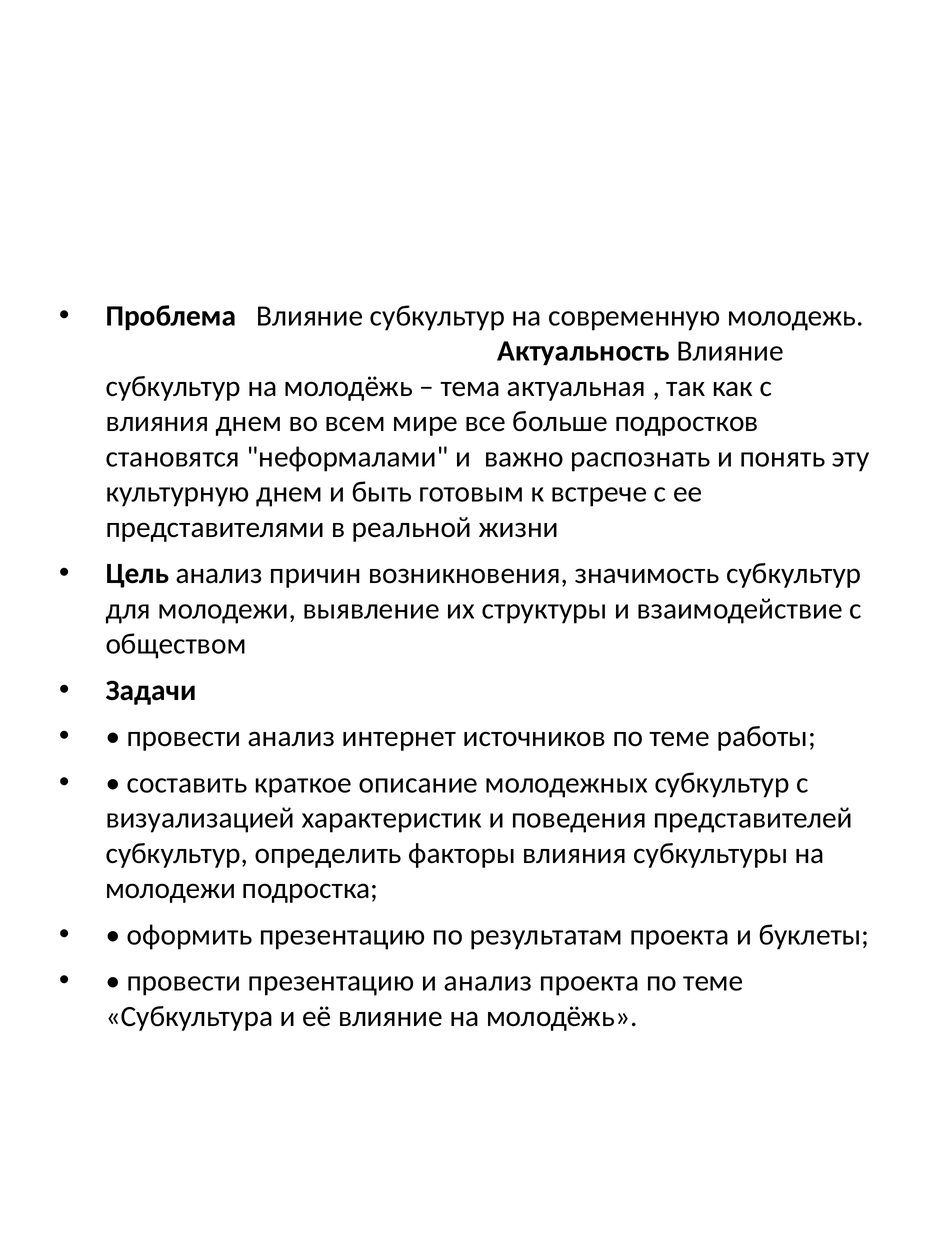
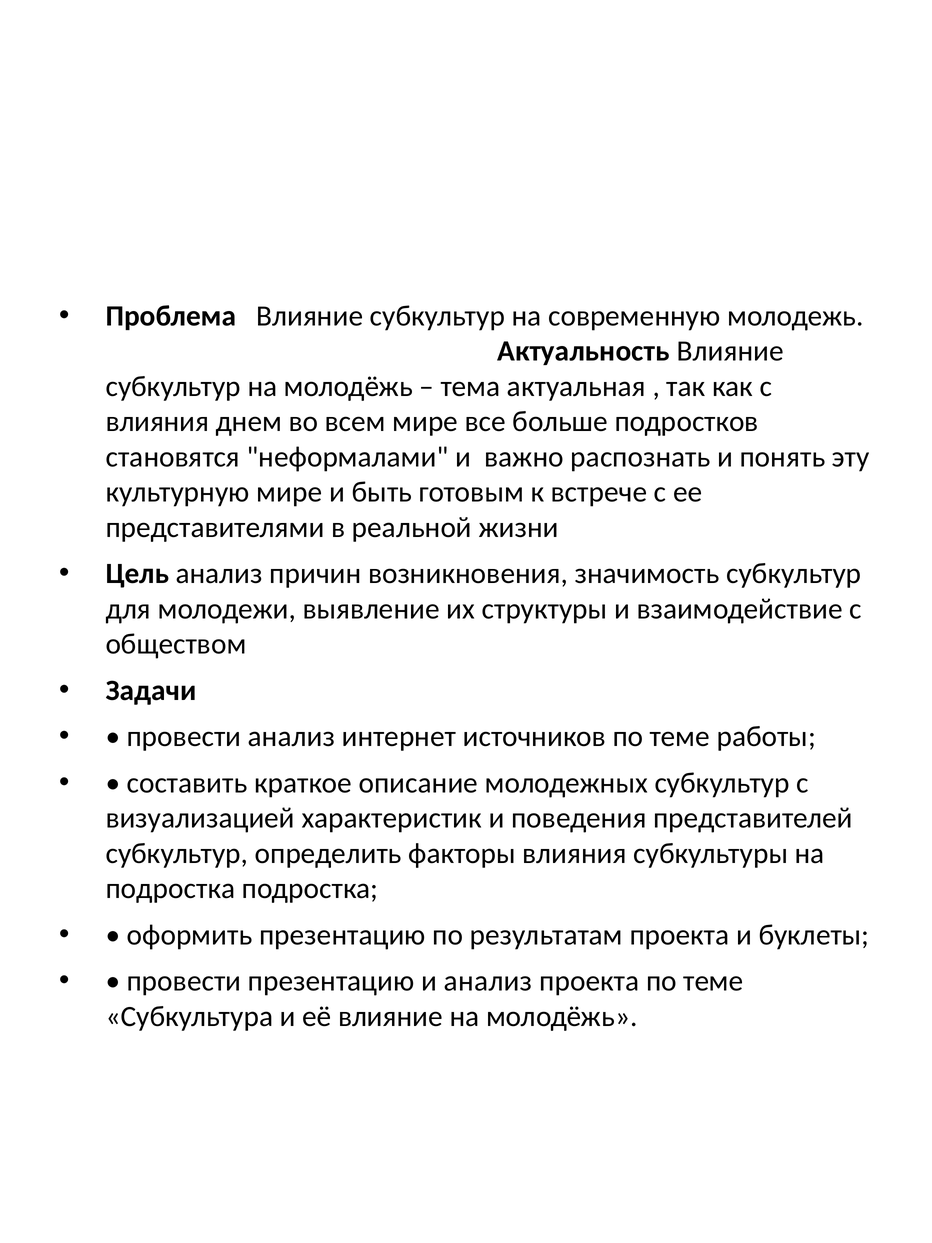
культурную днем: днем -> мире (289, 492)
молодежи: молодежи -> подростка (170, 888)
